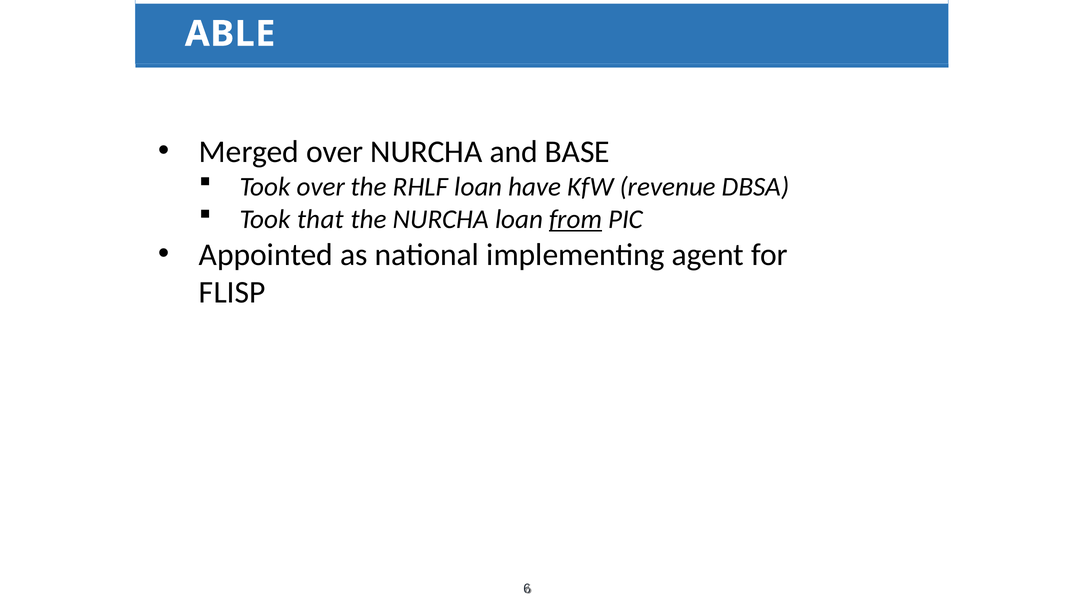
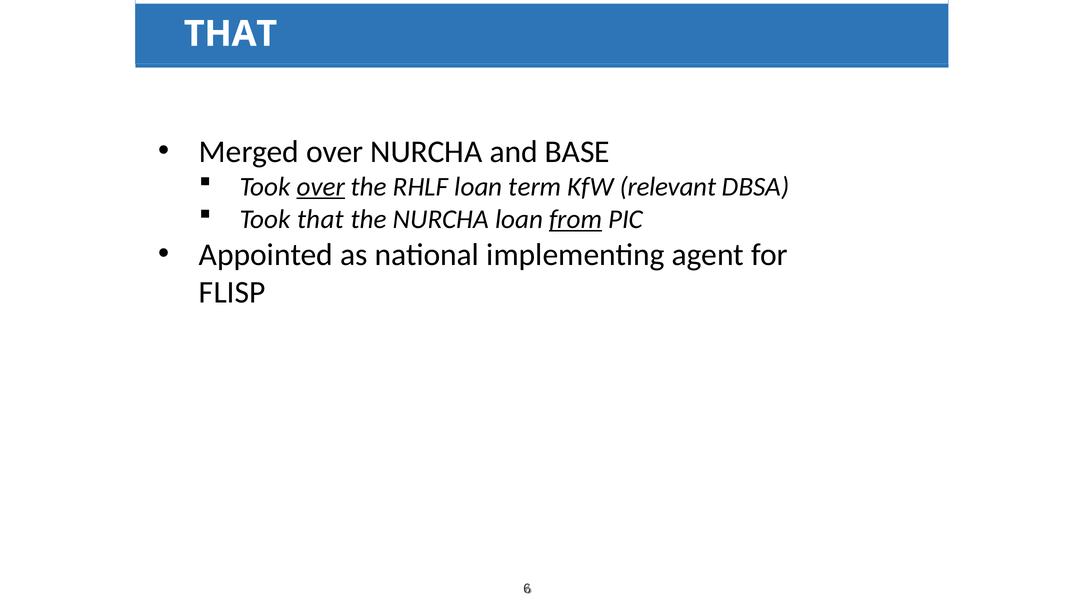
ABLE: ABLE -> THAT (230, 34)
over underline: none -> present (321, 187)
have: have -> term (535, 187)
revenue: revenue -> relevant (668, 187)
